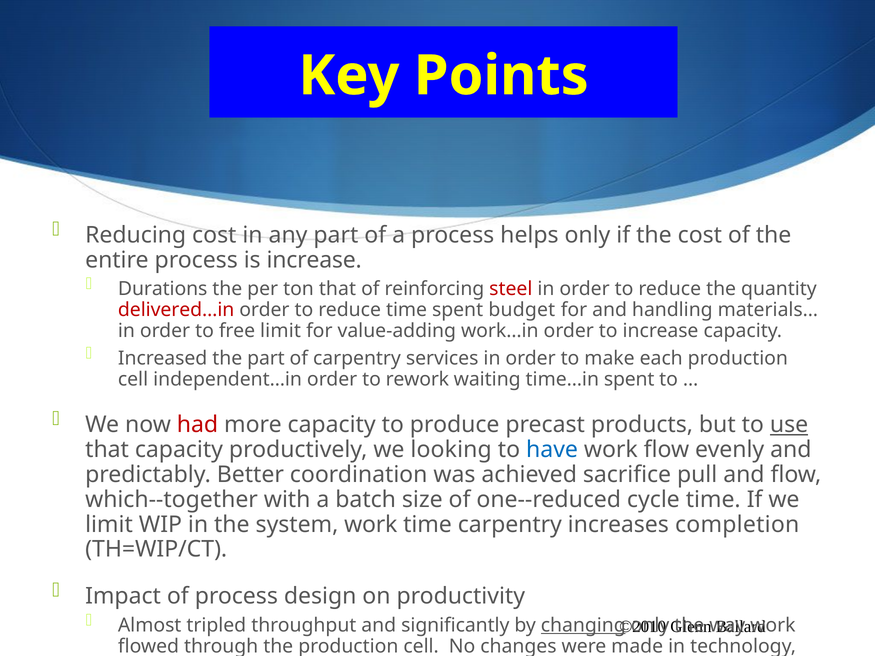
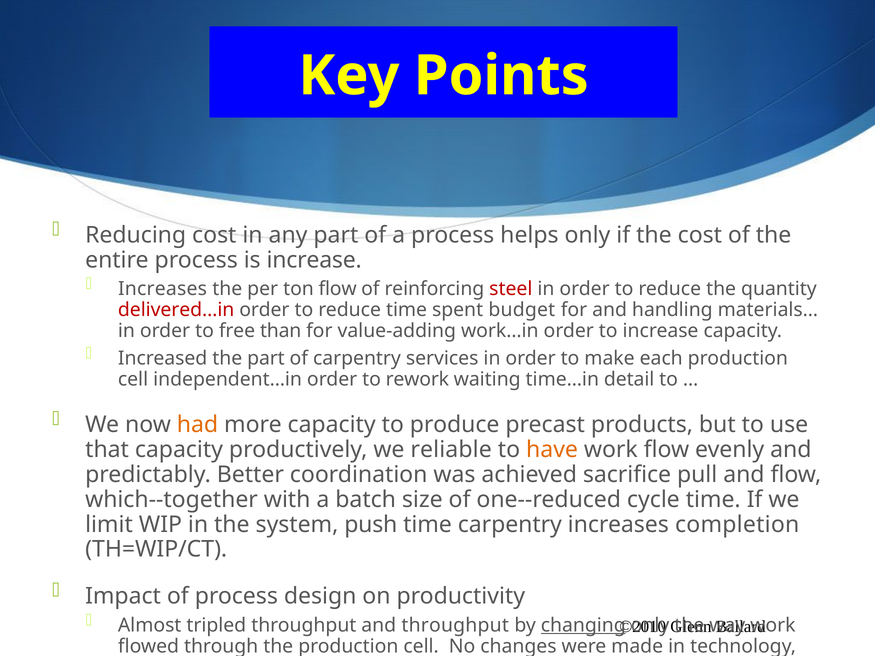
Durations: Durations -> Increases (163, 289)
ton that: that -> flow (338, 289)
free limit: limit -> than (281, 331)
time…in spent: spent -> detail (629, 380)
had colour: red -> orange (198, 425)
use underline: present -> none (789, 425)
looking: looking -> reliable (451, 450)
have colour: blue -> orange (552, 450)
system work: work -> push (371, 525)
and significantly: significantly -> throughput (455, 625)
